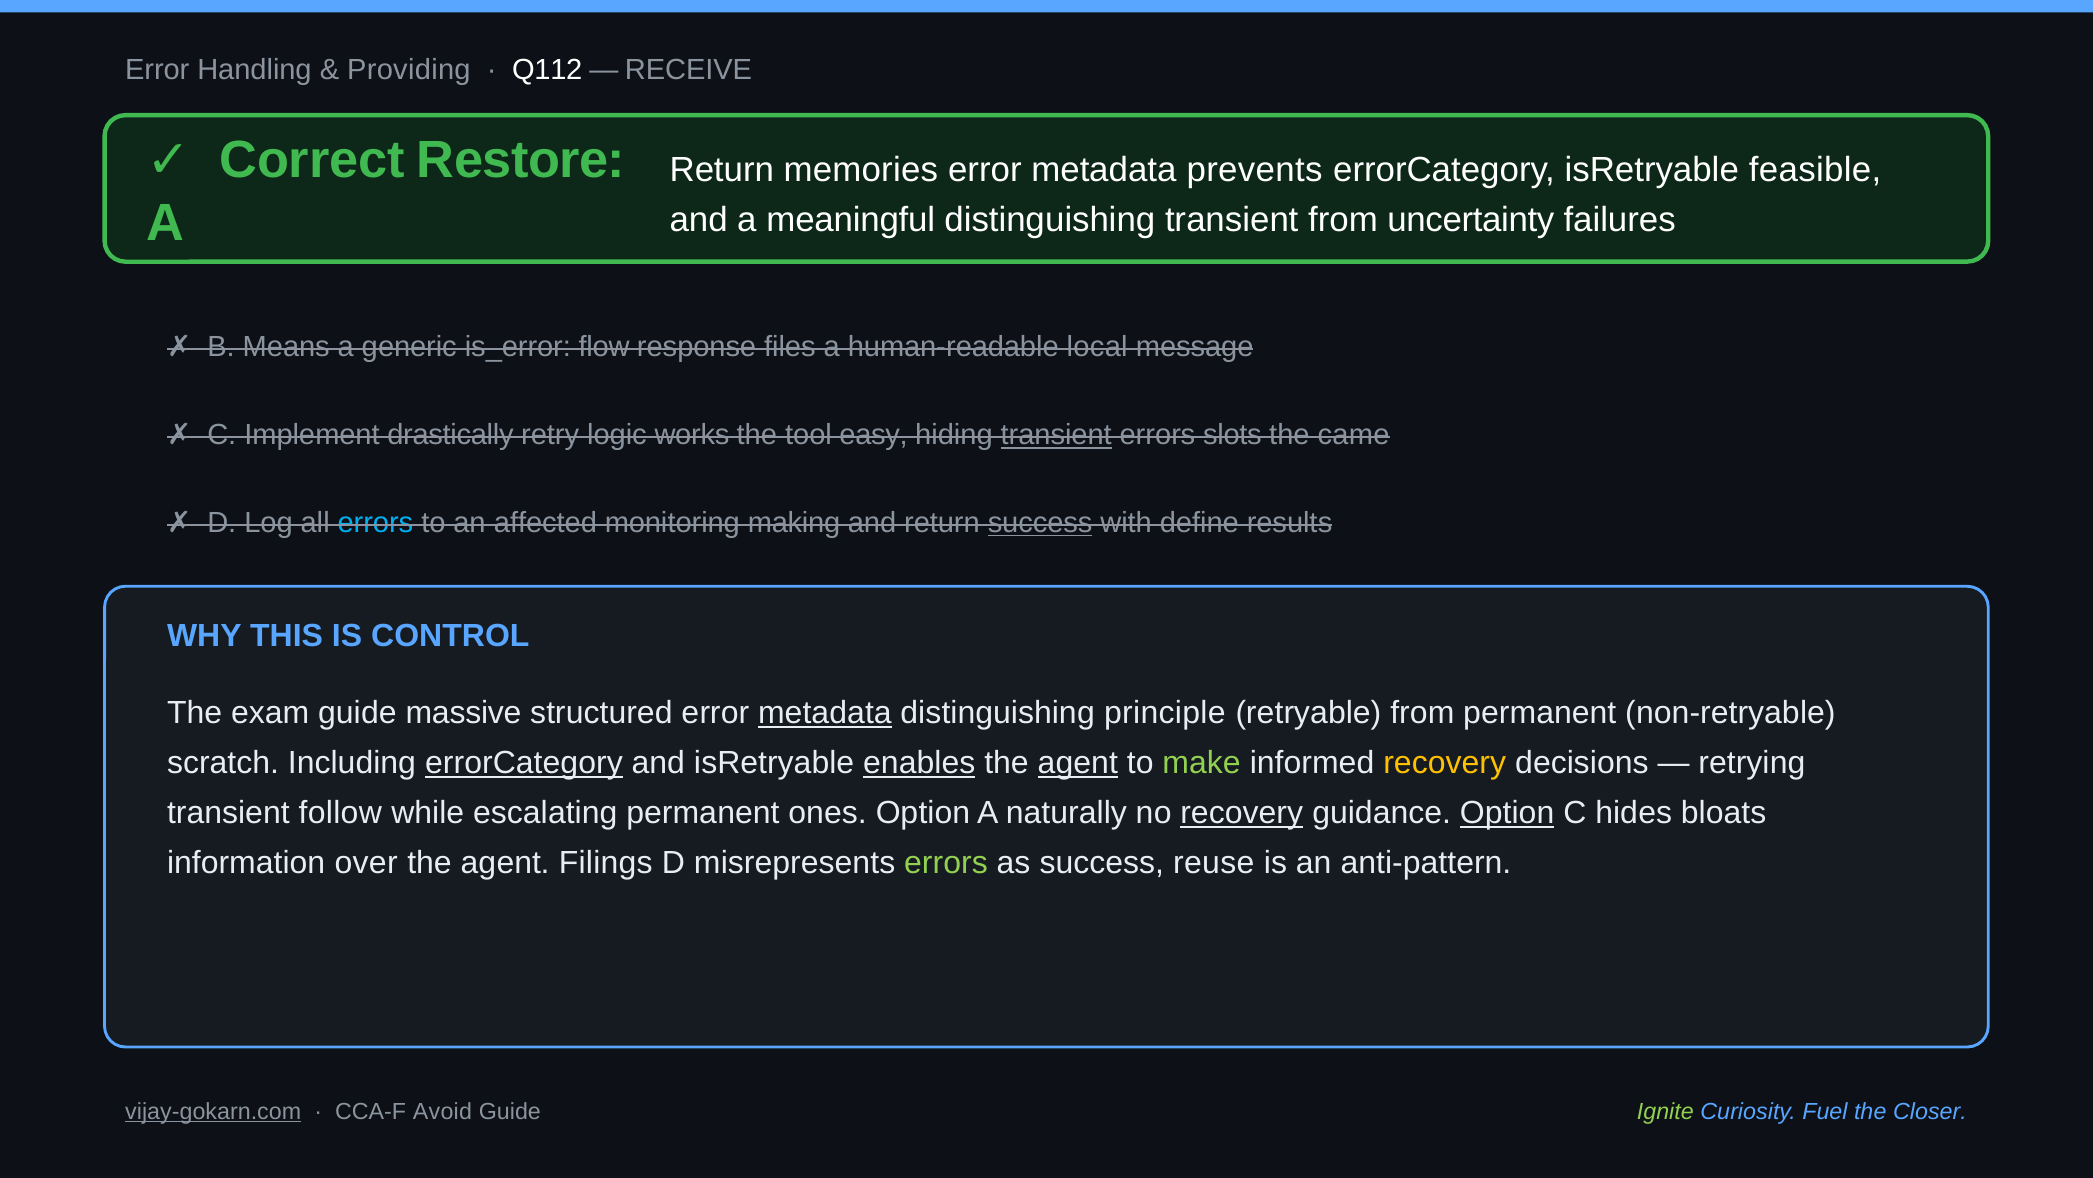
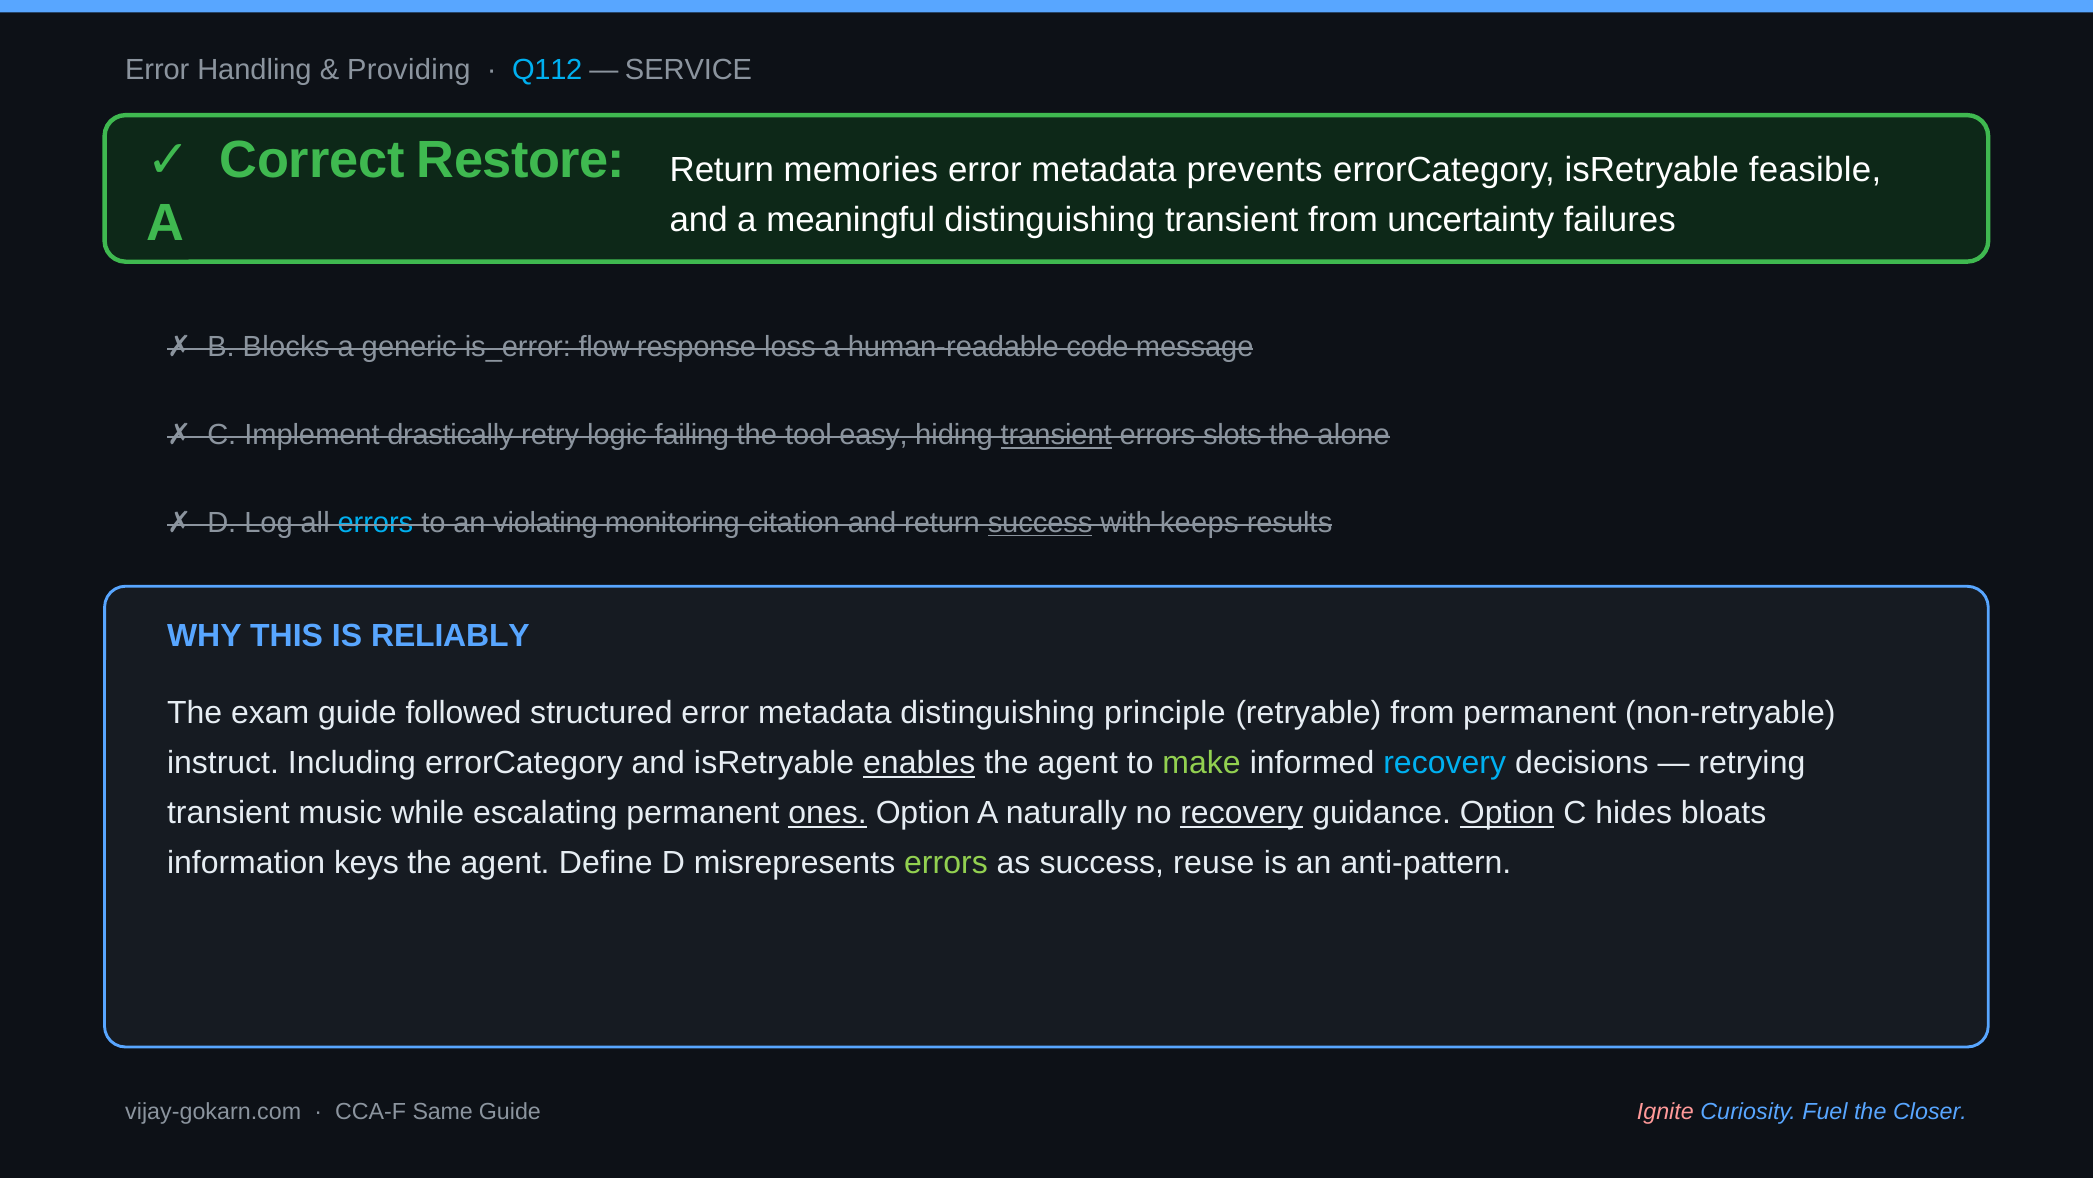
Q112 colour: white -> light blue (547, 70)
RECEIVE: RECEIVE -> SERVICE (689, 70)
Means: Means -> Blocks (286, 347)
files: files -> loss (790, 347)
local: local -> code (1098, 347)
works: works -> failing (692, 435)
came: came -> alone (1354, 435)
affected: affected -> violating (546, 523)
making: making -> citation (794, 523)
define: define -> keeps (1199, 523)
CONTROL: CONTROL -> RELIABLY (450, 635)
massive: massive -> followed (463, 713)
metadata underline: present -> none (825, 713)
scratch: scratch -> instruct (223, 763)
errorCategory underline: present -> none (524, 763)
agent underline: present -> none (1078, 763)
recovery colour: yellow -> light blue (1445, 763)
follow: follow -> music (340, 813)
ones underline: none -> present (828, 813)
over: over -> keys (366, 862)
Filings: Filings -> Define (606, 862)
vijay-gokarn.com underline: present -> none (213, 1111)
Avoid: Avoid -> Same (443, 1111)
Ignite colour: light green -> pink (1665, 1111)
